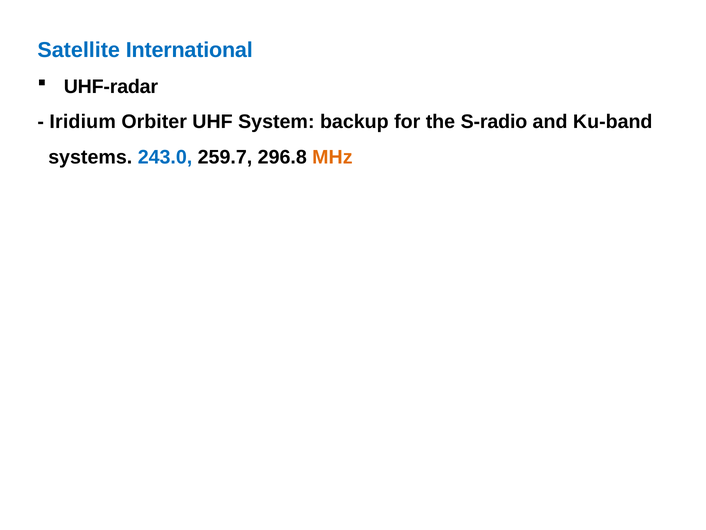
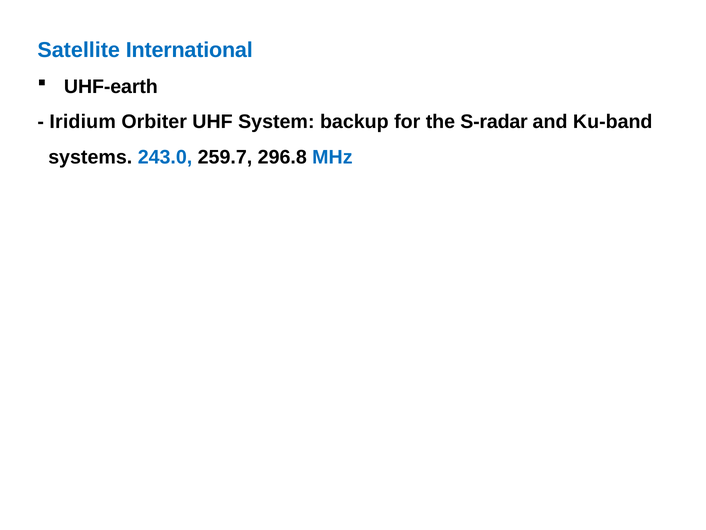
UHF-radar: UHF-radar -> UHF-earth (111, 87)
S-radio: S-radio -> S-radar (494, 122)
MHz colour: orange -> blue (332, 157)
